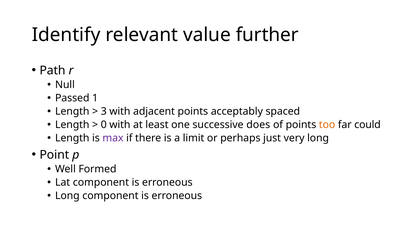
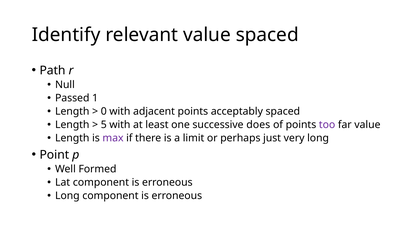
value further: further -> spaced (267, 35)
3: 3 -> 0 (104, 111)
0: 0 -> 5 (104, 125)
too colour: orange -> purple (327, 125)
far could: could -> value (367, 125)
